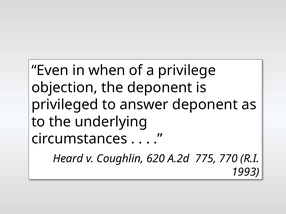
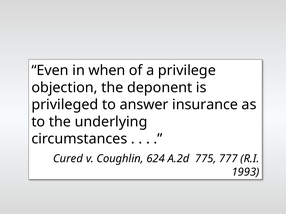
answer deponent: deponent -> insurance (205, 105)
Heard: Heard -> Cured (68, 159)
620: 620 -> 624 (156, 159)
770: 770 -> 777 (228, 159)
